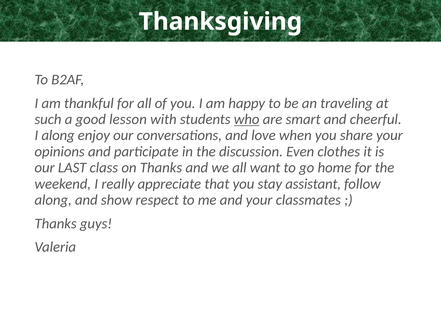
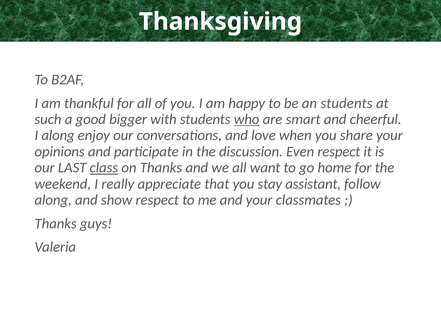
an traveling: traveling -> students (346, 103)
lesson: lesson -> bigger (128, 119)
Even clothes: clothes -> respect (339, 152)
class underline: none -> present (104, 168)
